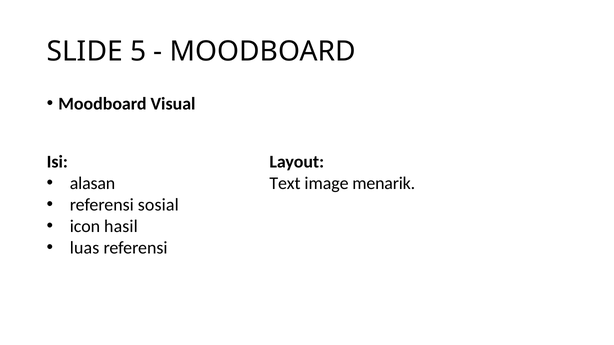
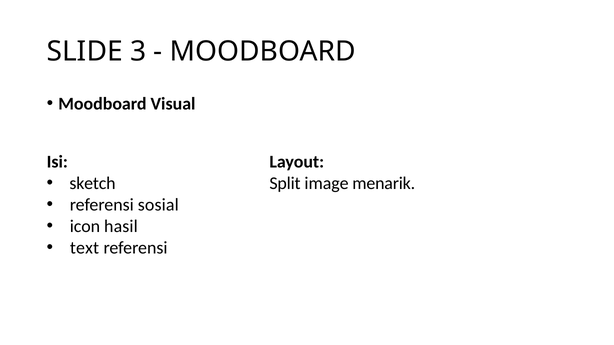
5: 5 -> 3 (138, 52)
alasan: alasan -> sketch (93, 184)
Text: Text -> Split (285, 184)
luas: luas -> text (85, 248)
